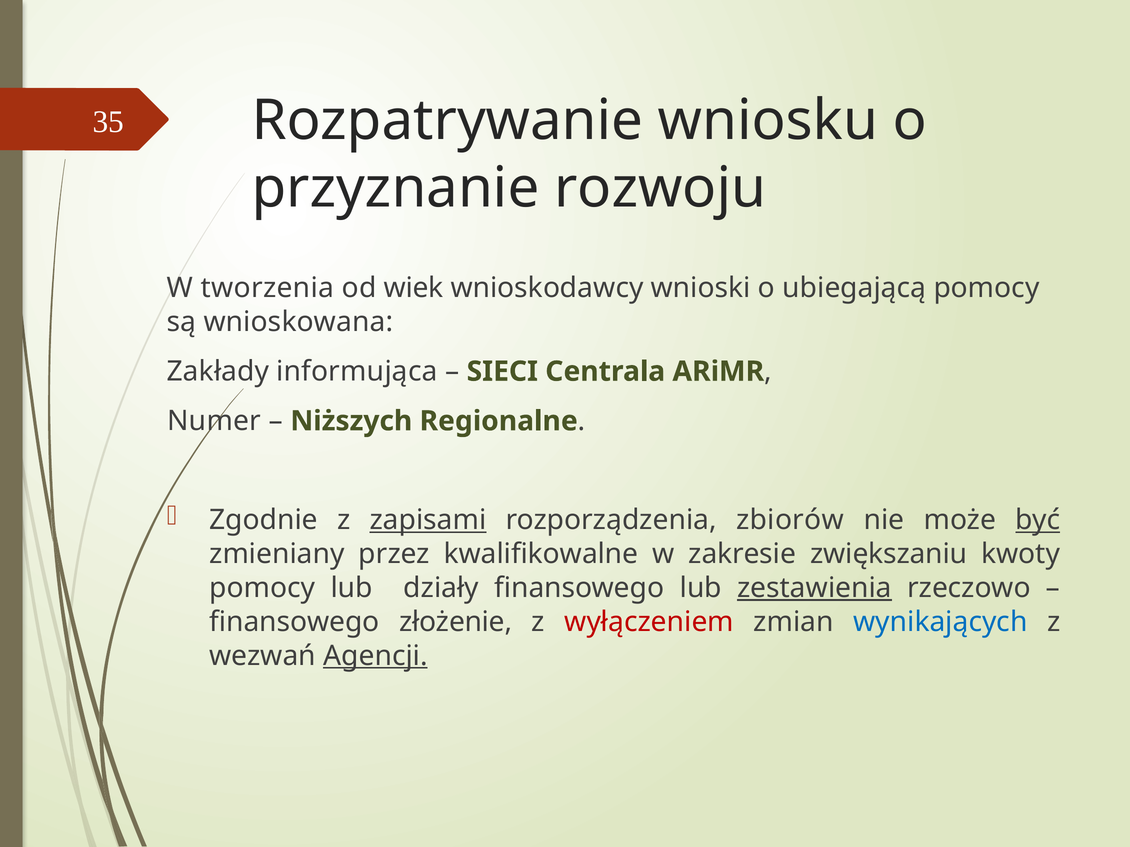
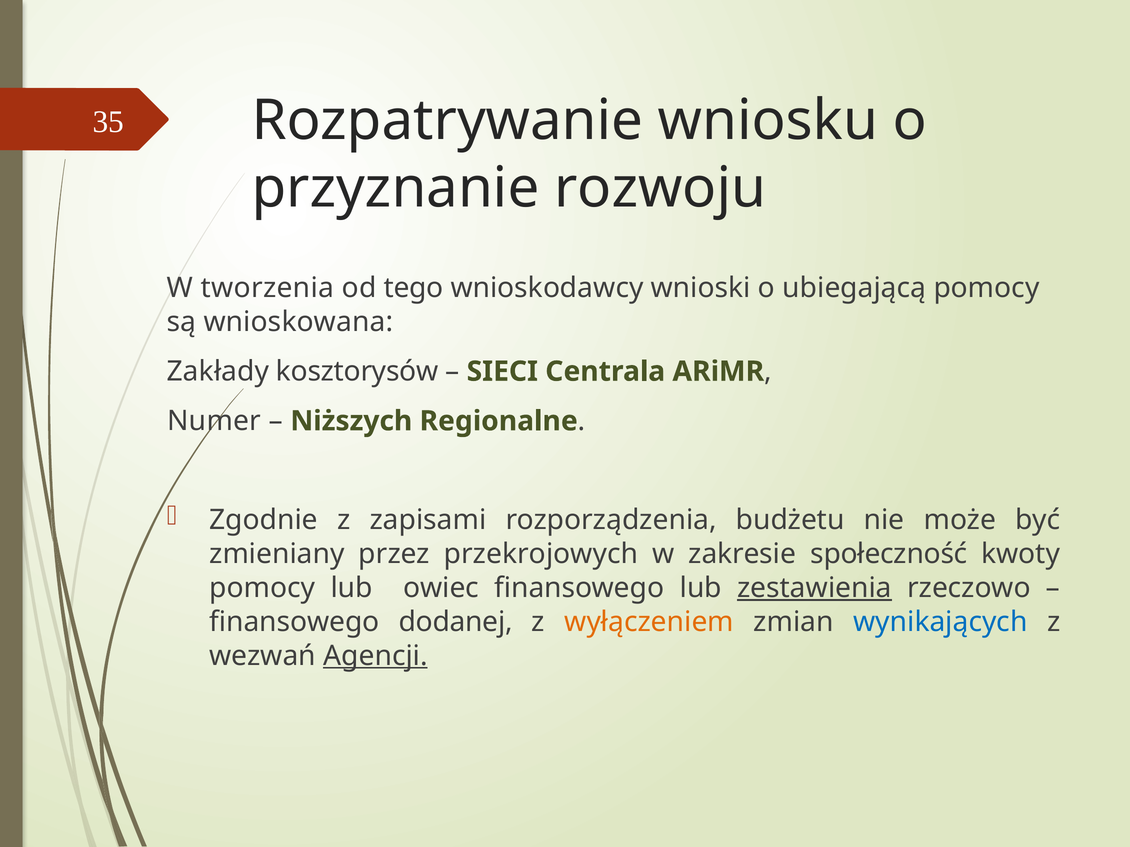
wiek: wiek -> tego (414, 288)
informująca: informująca -> kosztorysów (357, 372)
zapisami underline: present -> none (428, 520)
zbiorów: zbiorów -> budżetu (790, 520)
być underline: present -> none (1038, 520)
kwalifikowalne: kwalifikowalne -> przekrojowych (541, 554)
zwiększaniu: zwiększaniu -> społeczność (889, 554)
działy: działy -> owiec (441, 588)
złożenie: złożenie -> dodanej (456, 622)
wyłączeniem colour: red -> orange (649, 622)
